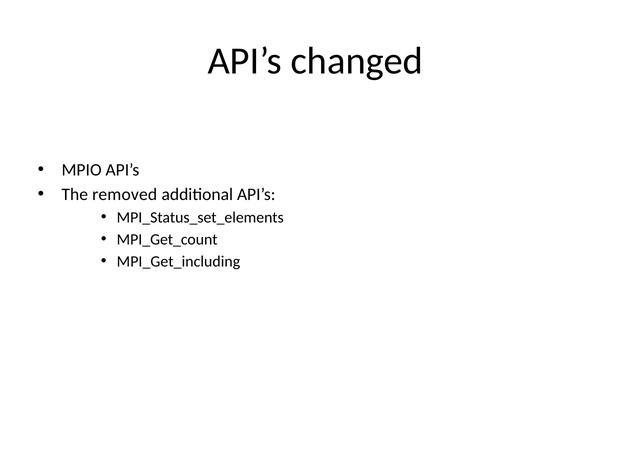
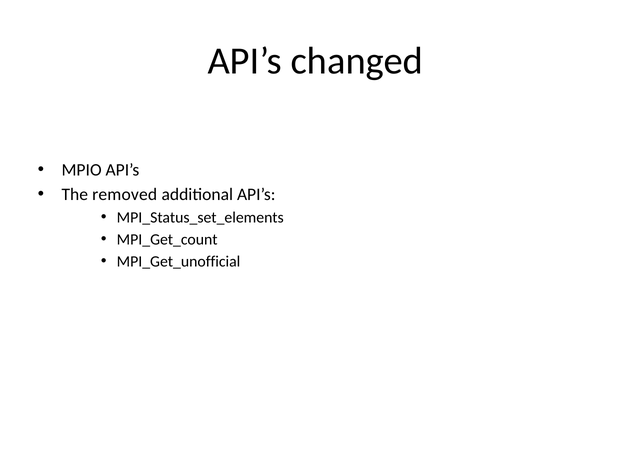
MPI_Get_including: MPI_Get_including -> MPI_Get_unofficial (179, 262)
